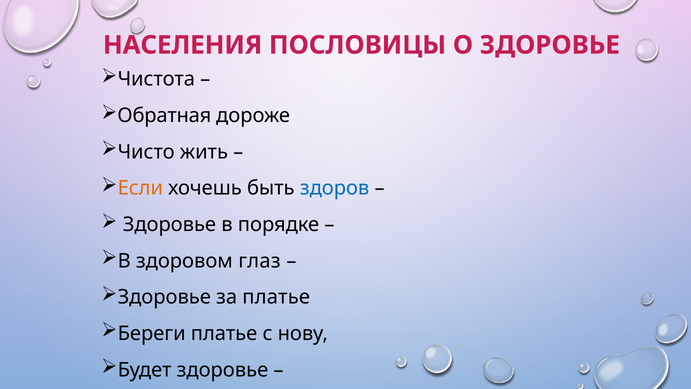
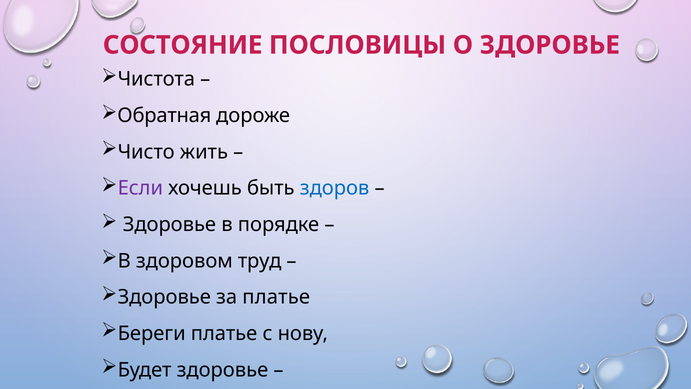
НАСЕЛЕНИЯ: НАСЕЛЕНИЯ -> СОСТОЯНИЕ (183, 45)
Если colour: orange -> purple (140, 188)
глаз: глаз -> труд (260, 261)
